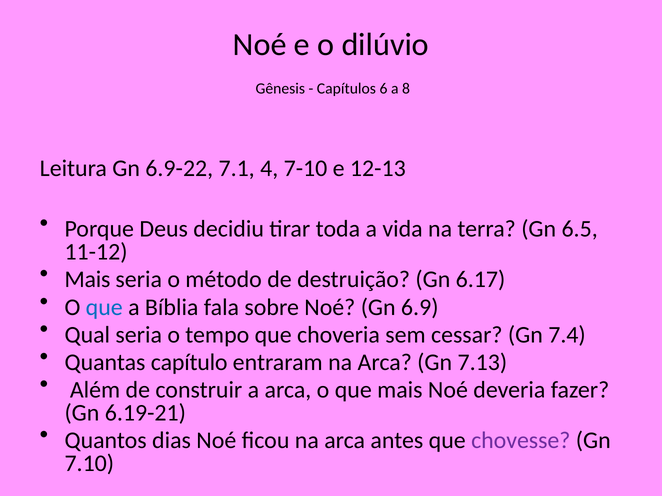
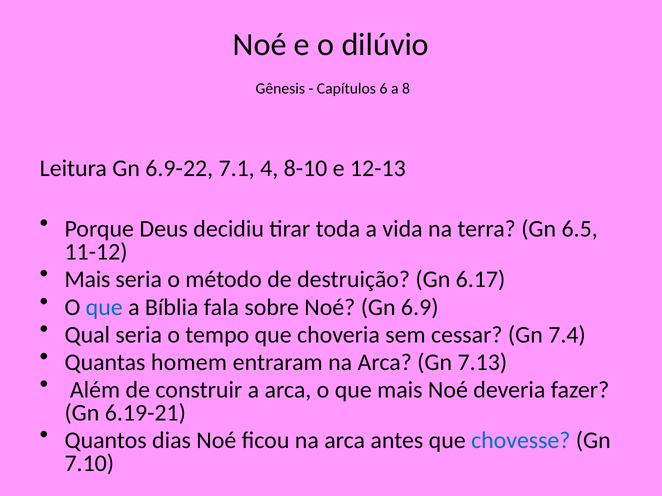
7-10: 7-10 -> 8-10 (305, 168)
capítulo: capítulo -> homem (189, 363)
chovesse colour: purple -> blue (521, 441)
